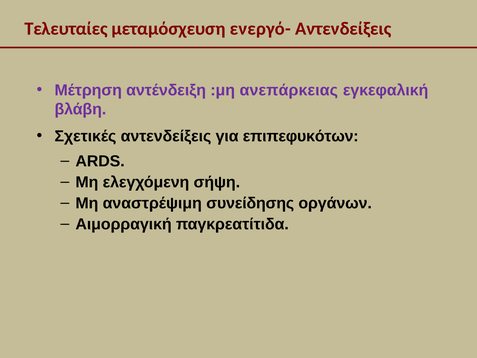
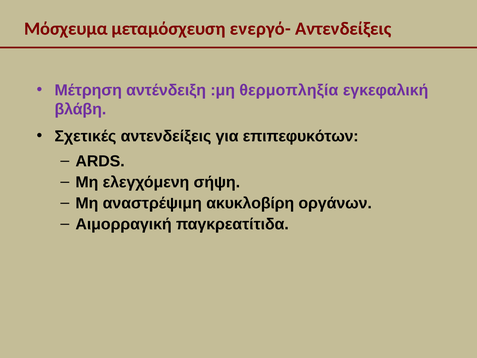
Τελευταίες: Τελευταίες -> Μόσχευμα (66, 29)
ανεπάρκειας: ανεπάρκειας -> θερμοπληξία (289, 90)
συνείδησης: συνείδησης -> ακυκλοβίρη (250, 203)
